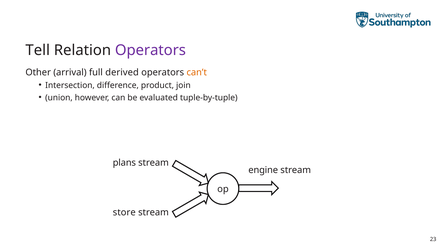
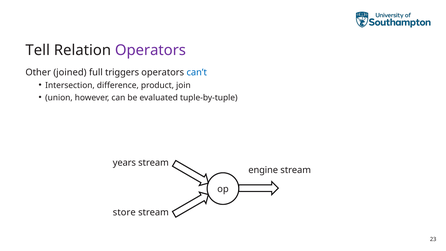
arrival: arrival -> joined (70, 72)
derived: derived -> triggers (122, 72)
can’t colour: orange -> blue (197, 72)
plans: plans -> years (124, 163)
